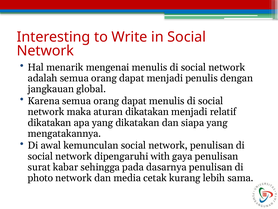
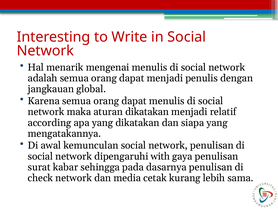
dikatakan: dikatakan -> according (50, 122)
photo: photo -> check (40, 178)
